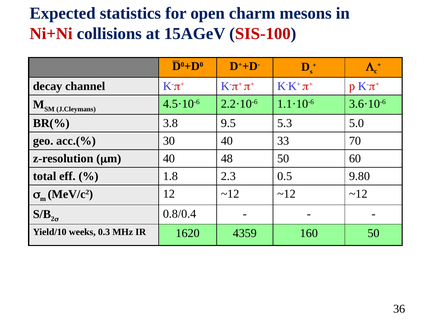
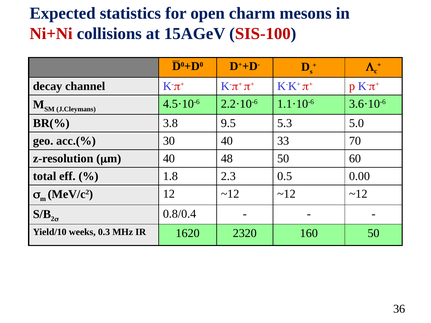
9.80: 9.80 -> 0.00 (359, 176)
4359: 4359 -> 2320 (245, 233)
